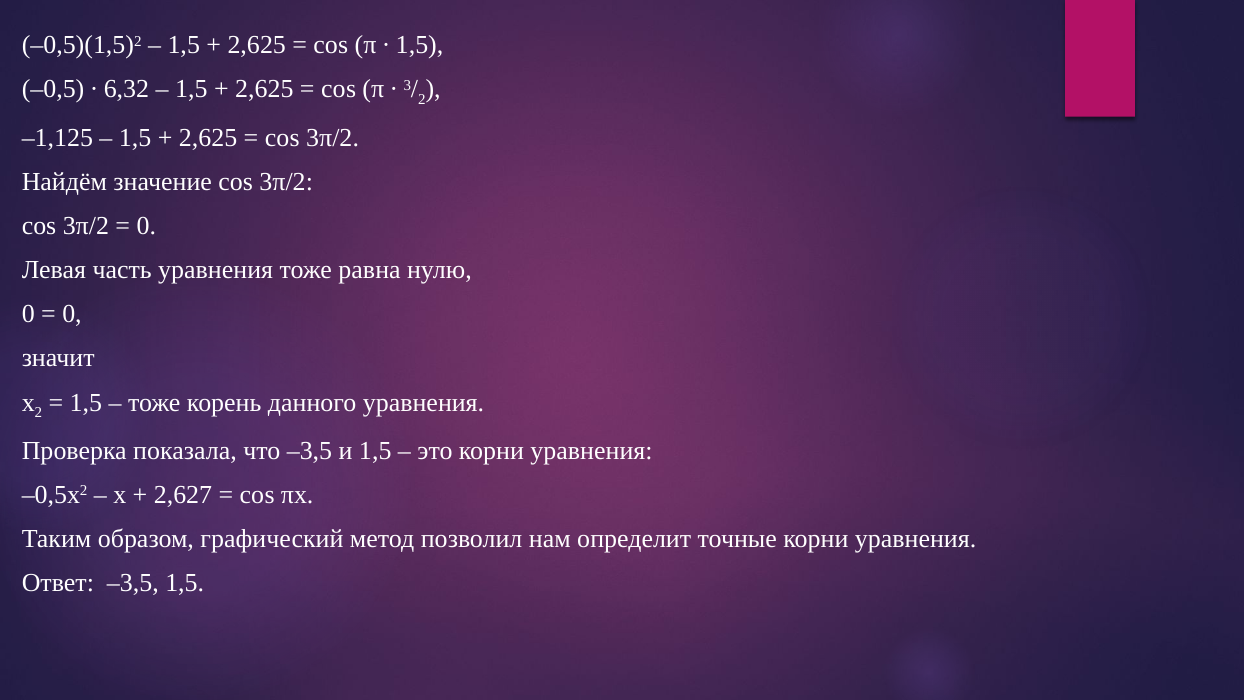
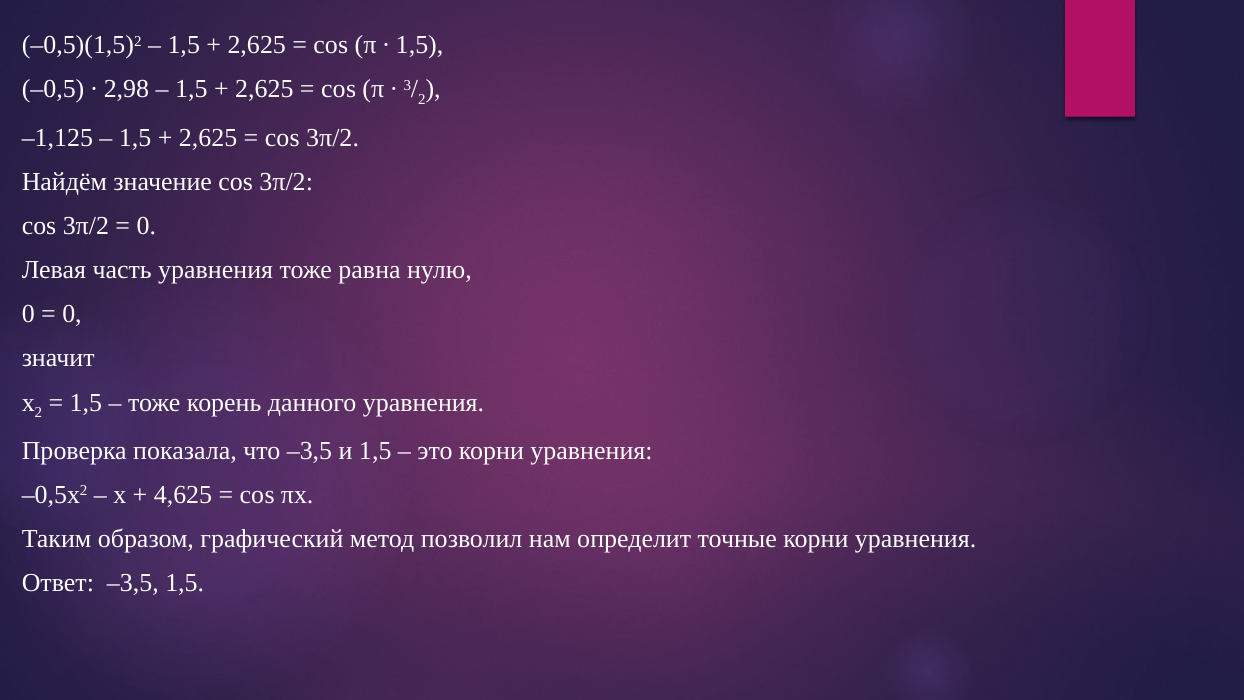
6,32: 6,32 -> 2,98 (126, 89)
2,627: 2,627 -> 4,625 (183, 495)
